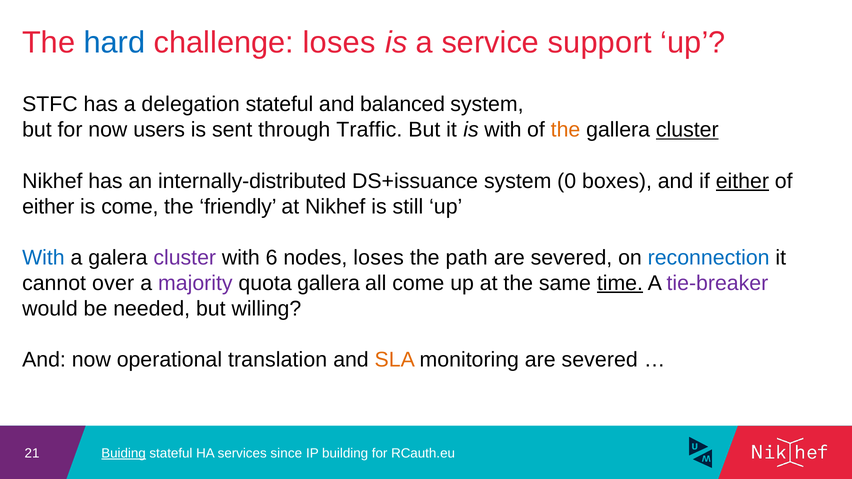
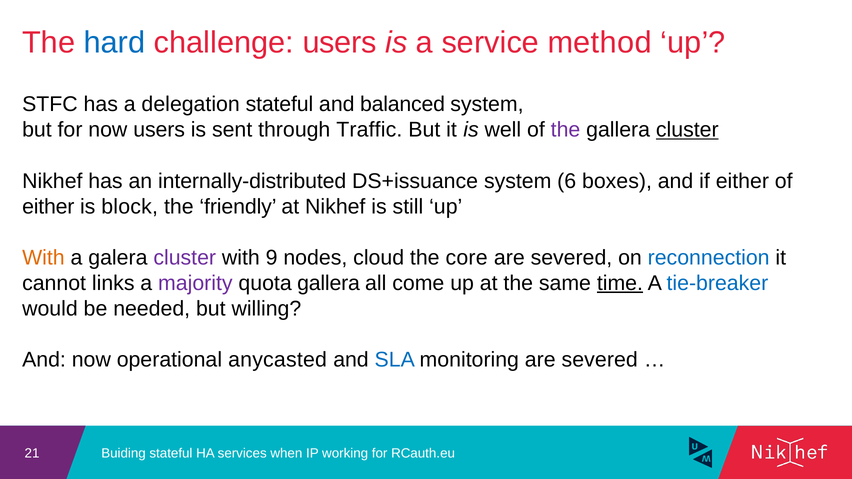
challenge loses: loses -> users (340, 43)
support: support -> method (600, 43)
is with: with -> well (503, 130)
the colour: orange -> purple (566, 130)
0: 0 -> 6 (567, 181)
either underline: present -> none (742, 181)
is come: come -> block (130, 207)
With colour: blue -> orange (43, 258)
6: 6 -> 9 (272, 258)
nodes loses: loses -> cloud (379, 258)
path: path -> core (467, 258)
over: over -> links (113, 283)
tie-breaker colour: purple -> blue (717, 283)
translation: translation -> anycasted (278, 360)
SLA colour: orange -> blue (395, 360)
Buiding underline: present -> none (124, 454)
since: since -> when (286, 454)
building: building -> working (345, 454)
